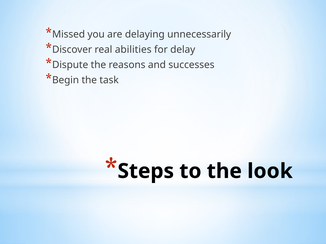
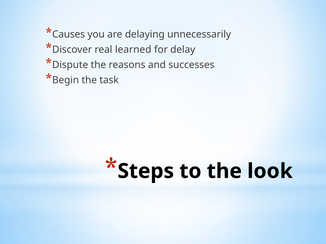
Missed: Missed -> Causes (69, 34)
abilities: abilities -> learned (133, 50)
